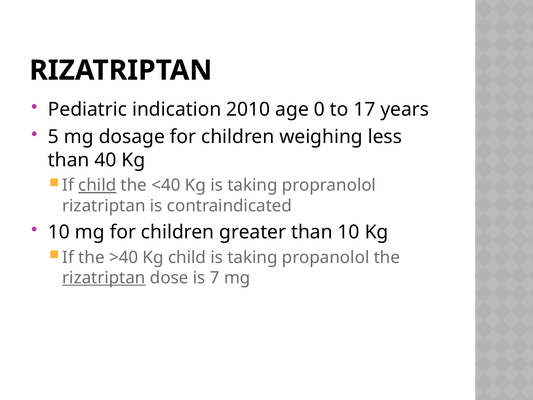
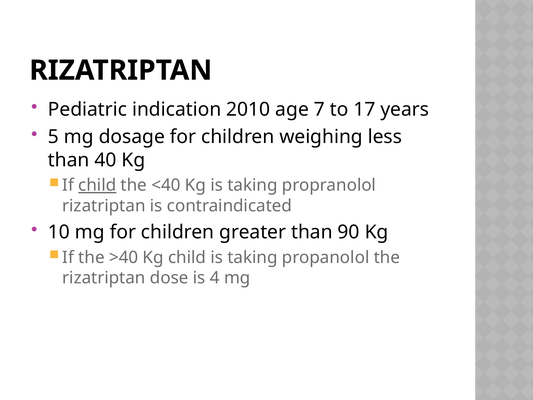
0: 0 -> 7 (319, 109)
than 10: 10 -> 90 (349, 232)
rizatriptan underline: present -> none (104, 278)
7: 7 -> 4 (215, 278)
